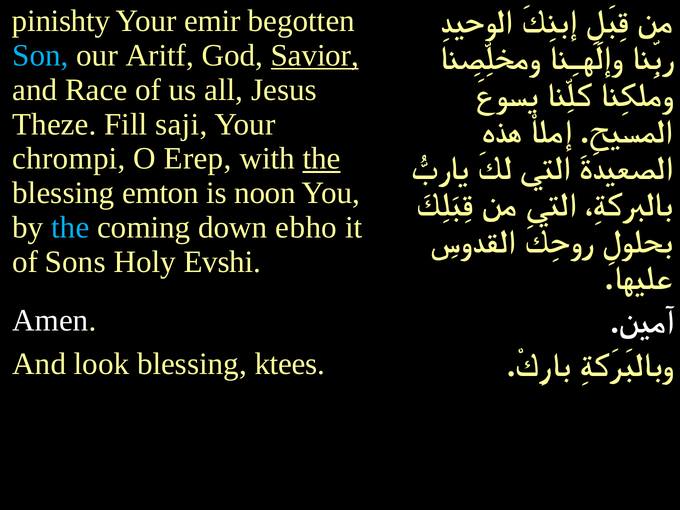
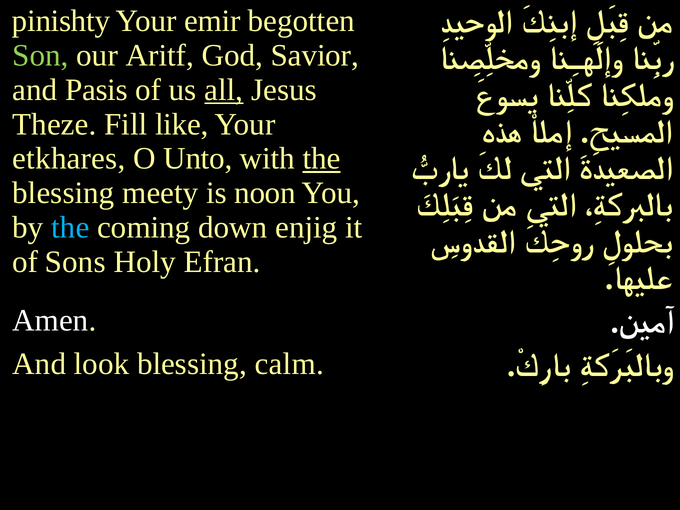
Son colour: light blue -> light green (41, 55)
Savior underline: present -> none (315, 55)
Race: Race -> Pasis (96, 90)
all underline: none -> present (224, 90)
saji: saji -> like (182, 124)
chrompi: chrompi -> etkhares (69, 159)
Erep: Erep -> Unto (198, 159)
emton: emton -> meety (160, 193)
ebho: ebho -> enjig (306, 228)
Evshi: Evshi -> Efran (222, 262)
ktees: ktees -> calm (289, 364)
